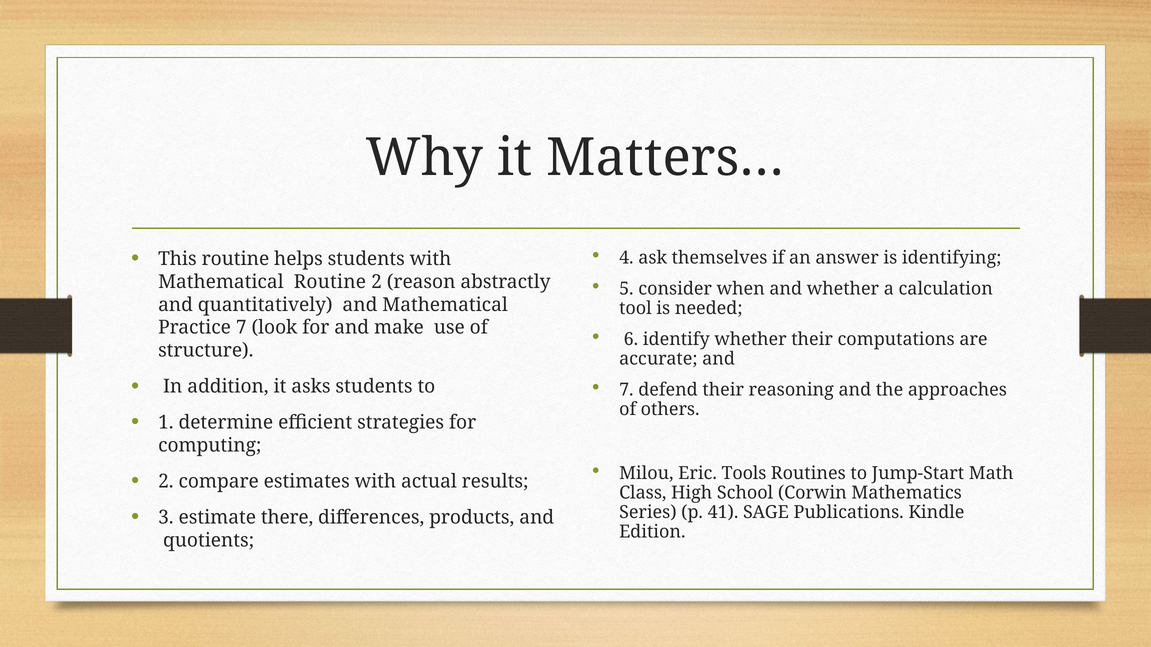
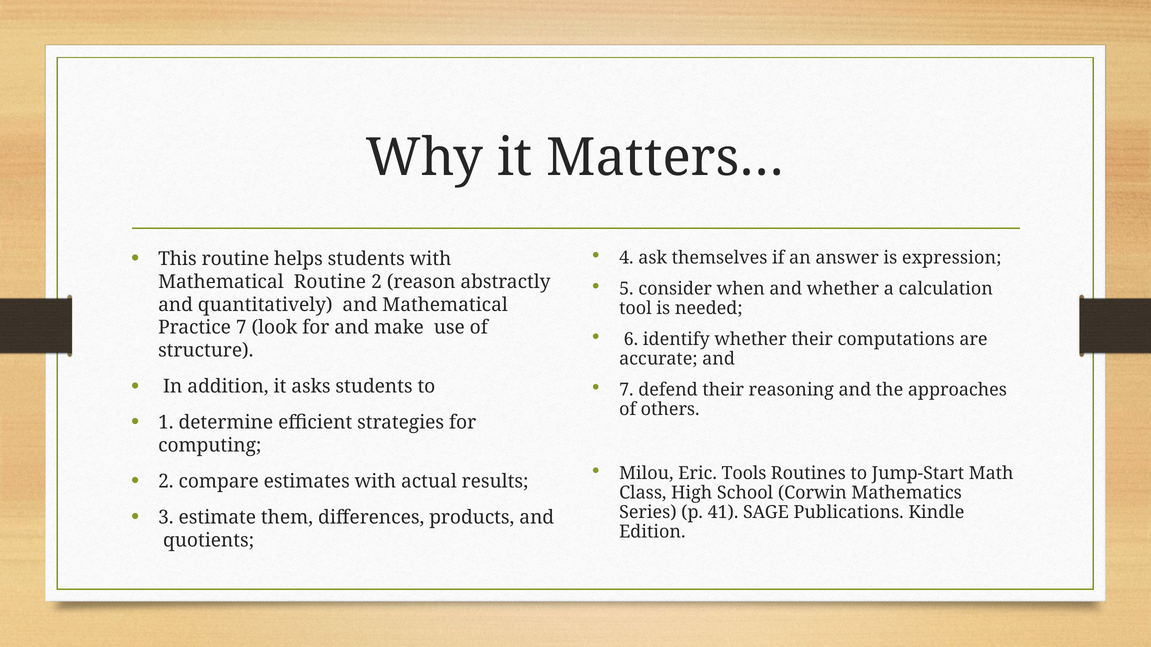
identifying: identifying -> expression (952, 258)
there: there -> them (287, 518)
